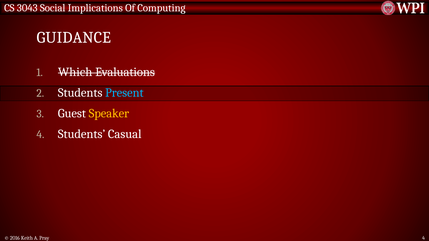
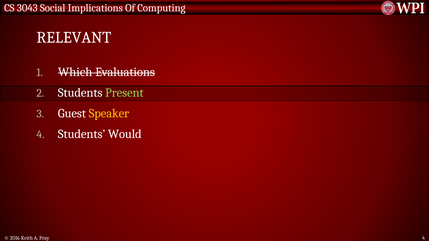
GUIDANCE: GUIDANCE -> RELEVANT (74, 38)
Present colour: light blue -> light green (124, 93)
Casual: Casual -> Would (125, 134)
